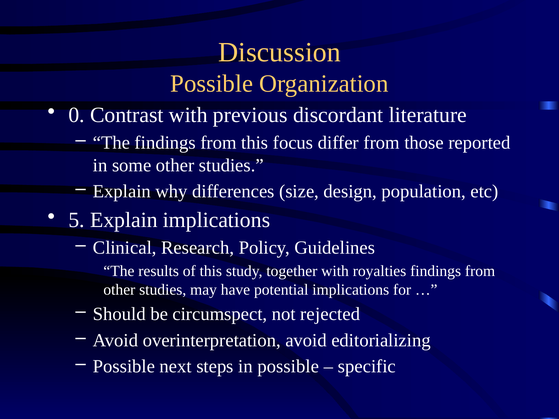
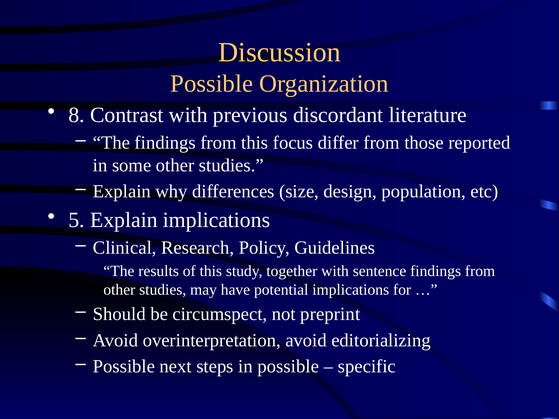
0: 0 -> 8 (77, 115)
royalties: royalties -> sentence (380, 271)
rejected: rejected -> preprint (330, 314)
